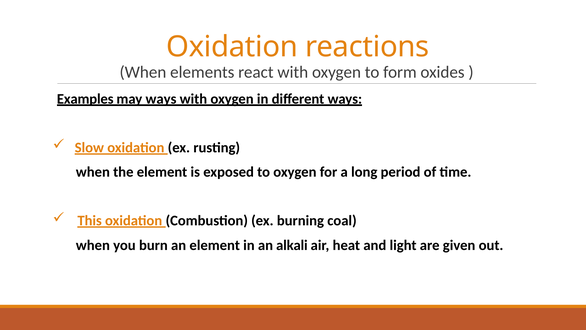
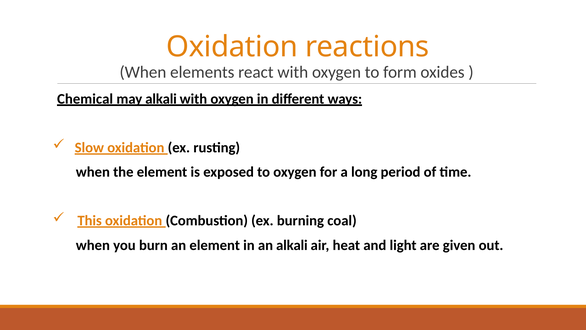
Examples: Examples -> Chemical (85, 99)
may ways: ways -> alkali (161, 99)
